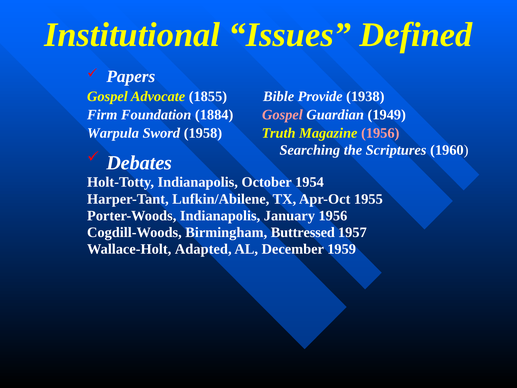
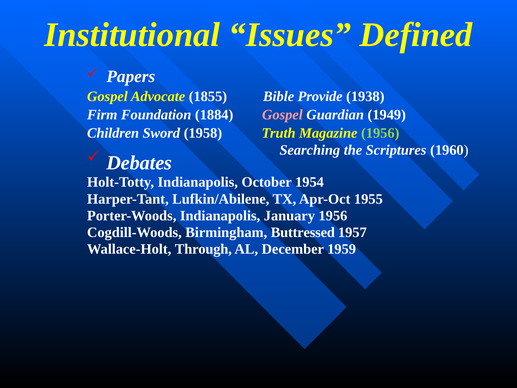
Warpula: Warpula -> Children (113, 133)
1956 colour: pink -> light green (380, 133)
Adapted: Adapted -> Through (203, 249)
